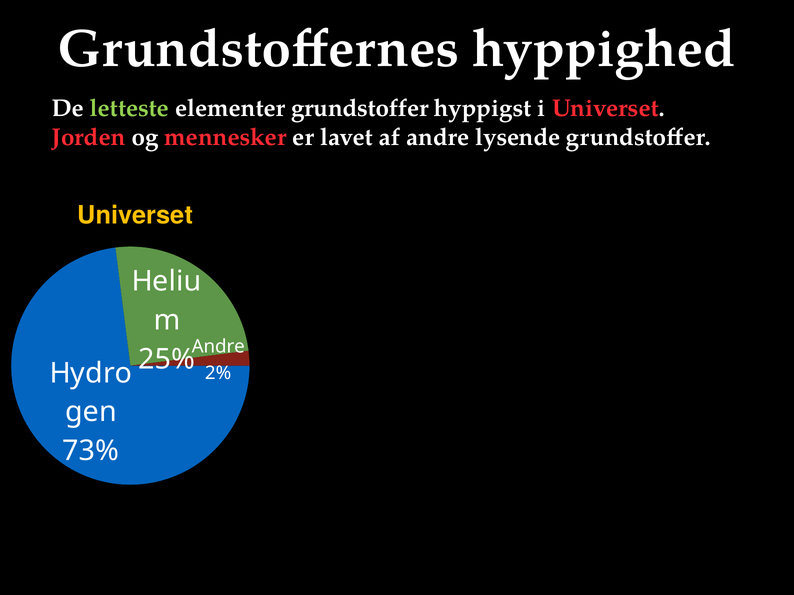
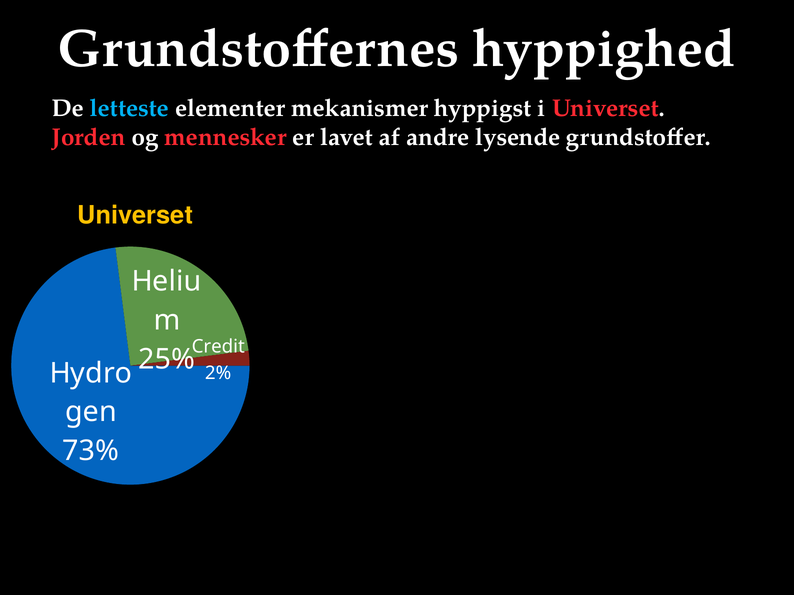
letteste colour: light green -> light blue (129, 108)
elementer grundstoffer: grundstoffer -> mekanismer (360, 108)
Andre: Andre -> Credit (218, 347)
